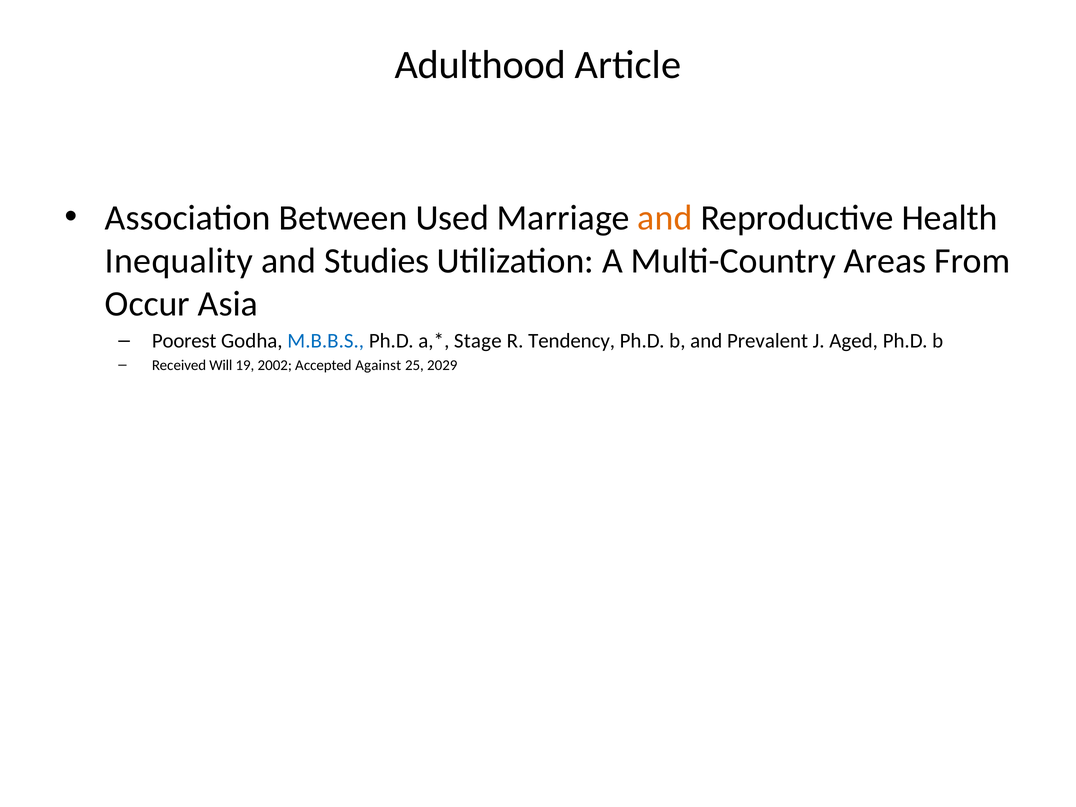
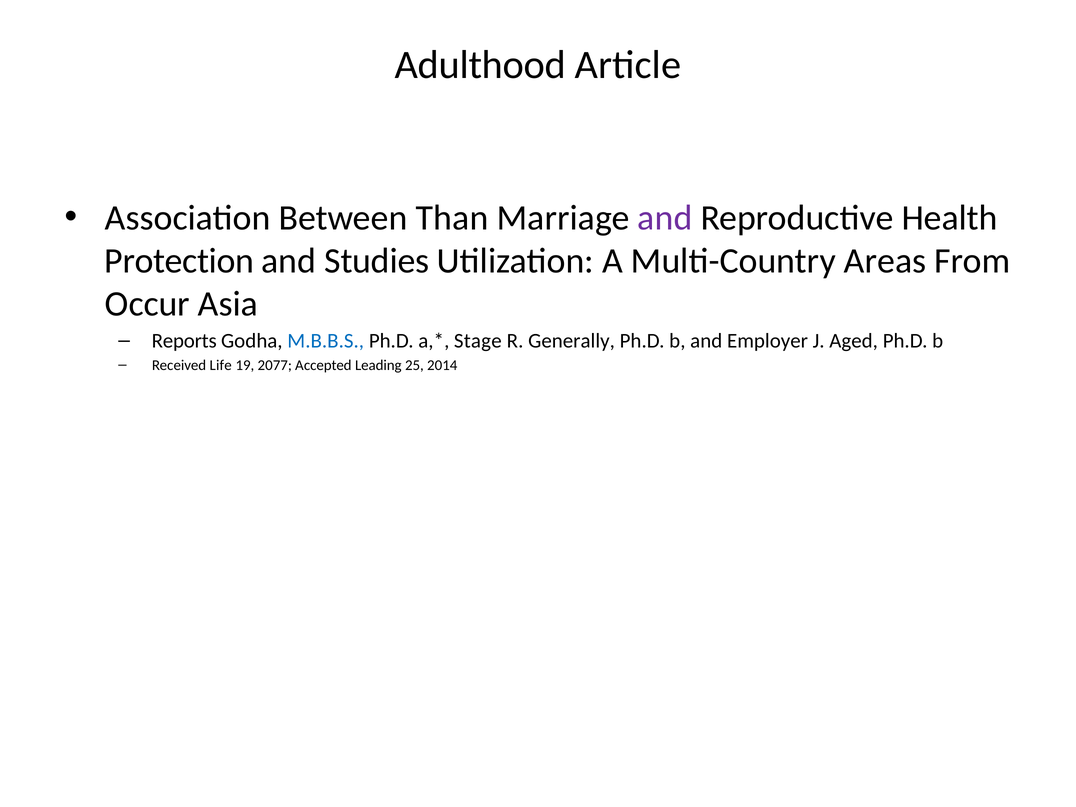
Used: Used -> Than (452, 218)
and colour: orange -> purple (665, 218)
Inequality: Inequality -> Protection (179, 261)
Poorest: Poorest -> Reports (184, 341)
Tendency: Tendency -> Generally (572, 341)
Prevalent: Prevalent -> Employer (768, 341)
Will: Will -> Life (221, 365)
2002: 2002 -> 2077 (275, 365)
Against: Against -> Leading (378, 365)
2029: 2029 -> 2014 (442, 365)
